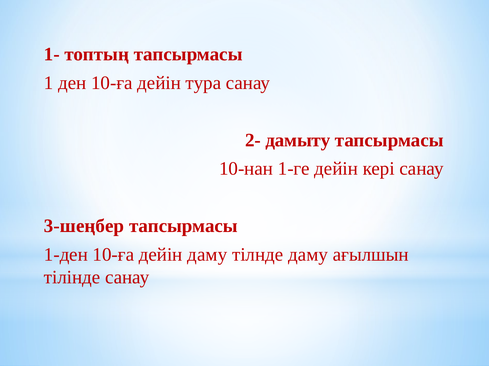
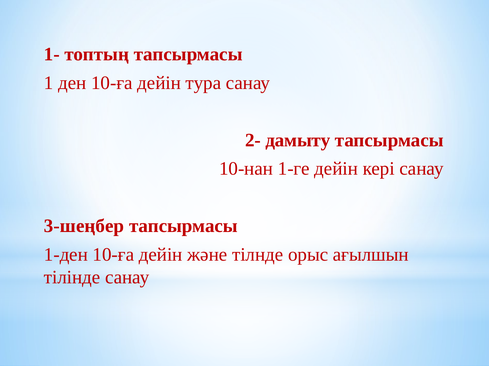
дейін даму: даму -> және (207, 255)
тілнде даму: даму -> орыс (308, 255)
